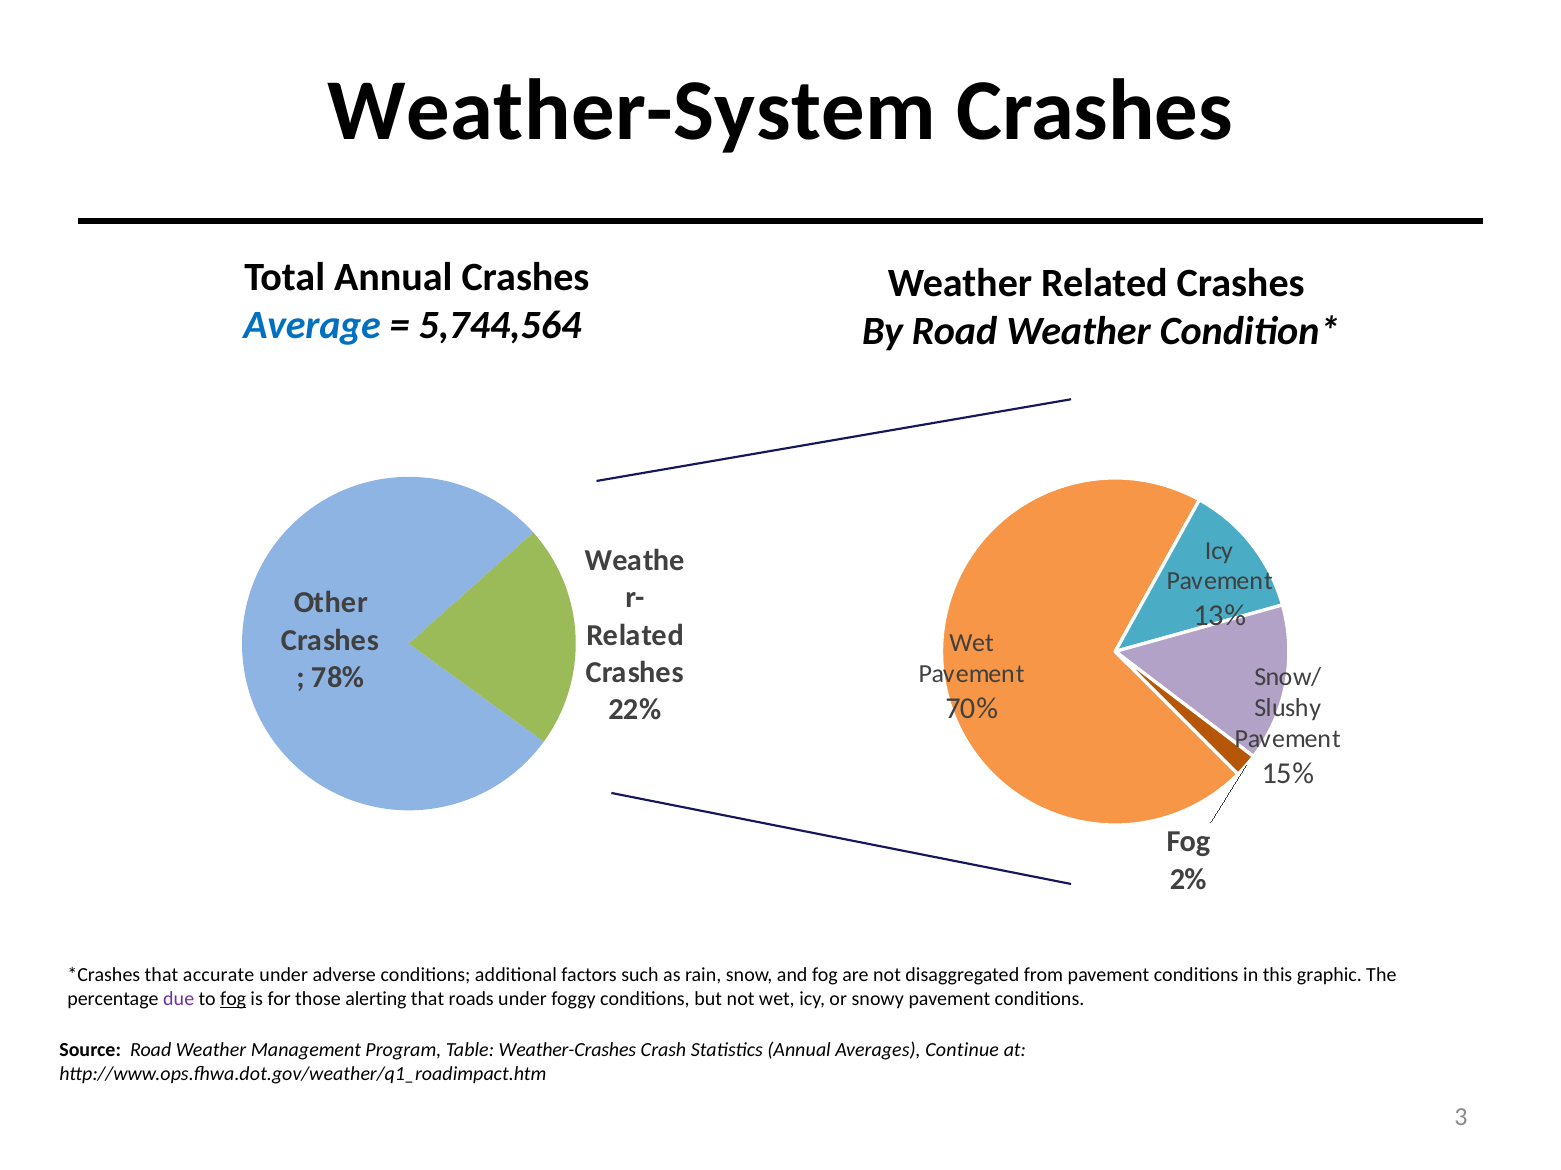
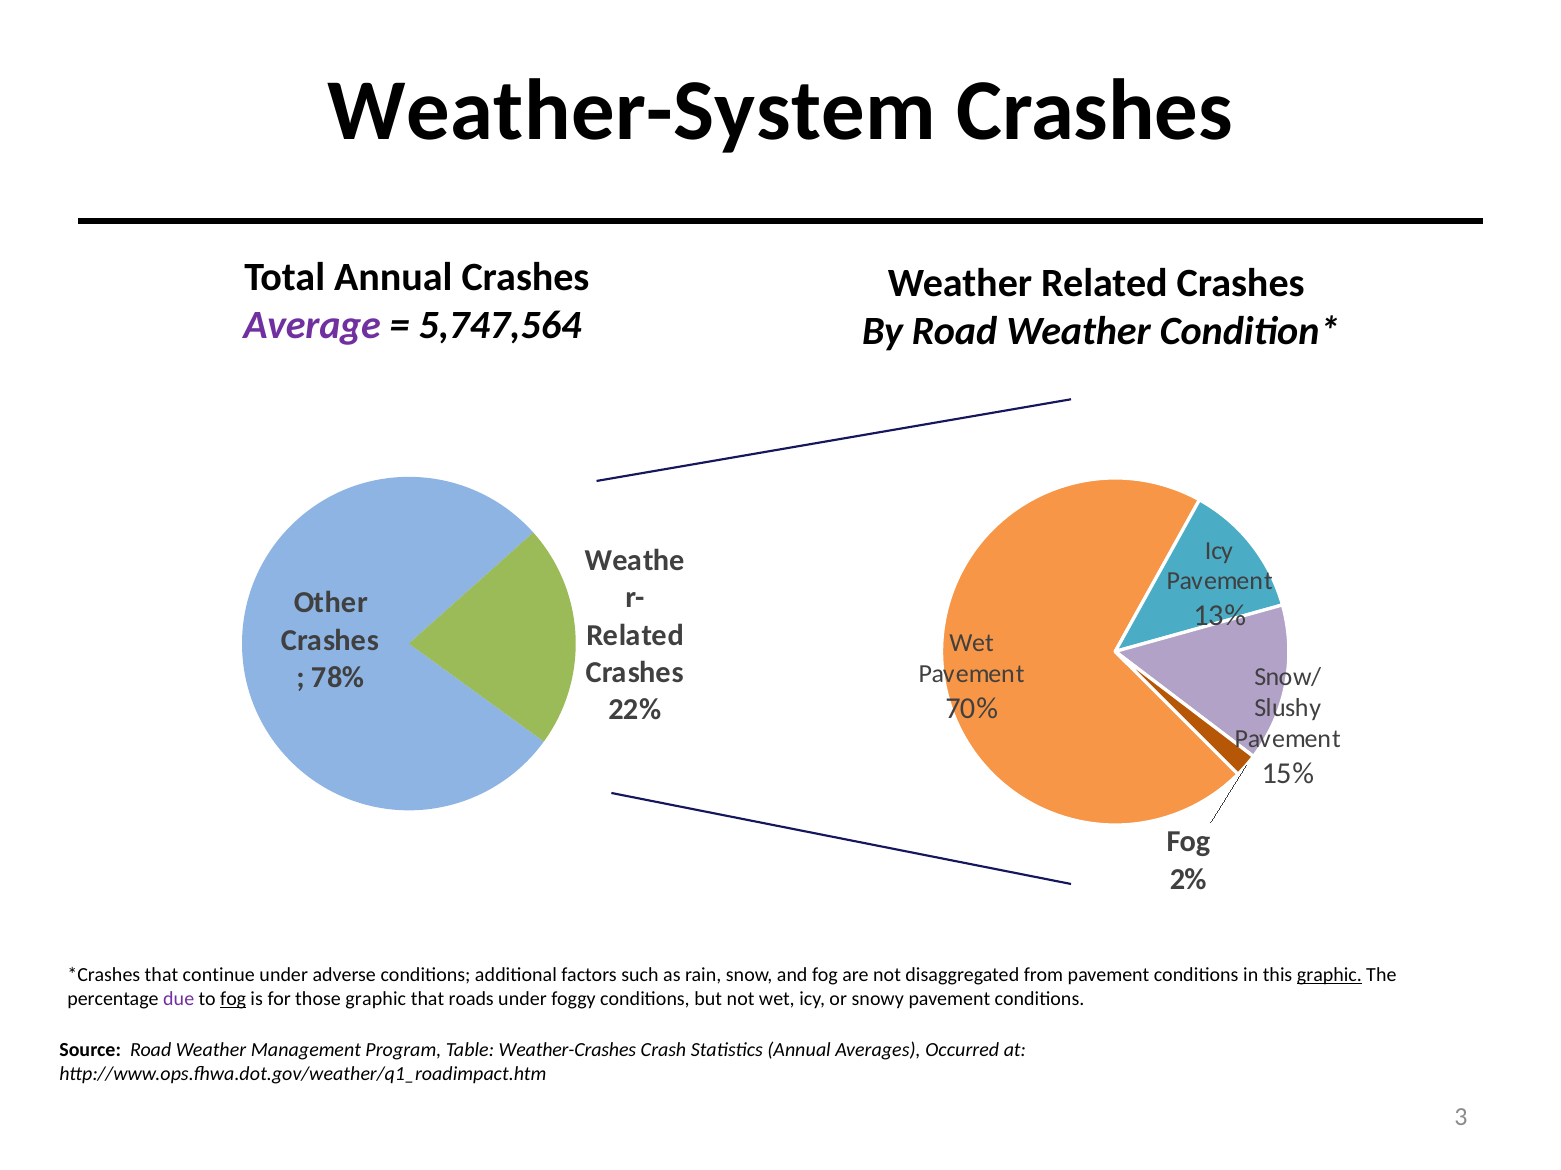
Average colour: blue -> purple (312, 326)
5,744,564: 5,744,564 -> 5,747,564 (500, 326)
accurate: accurate -> continue (219, 976)
graphic underline: none -> present (1329, 976)
those alerting: alerting -> graphic (376, 1000)
Continue: Continue -> Occurred (962, 1051)
